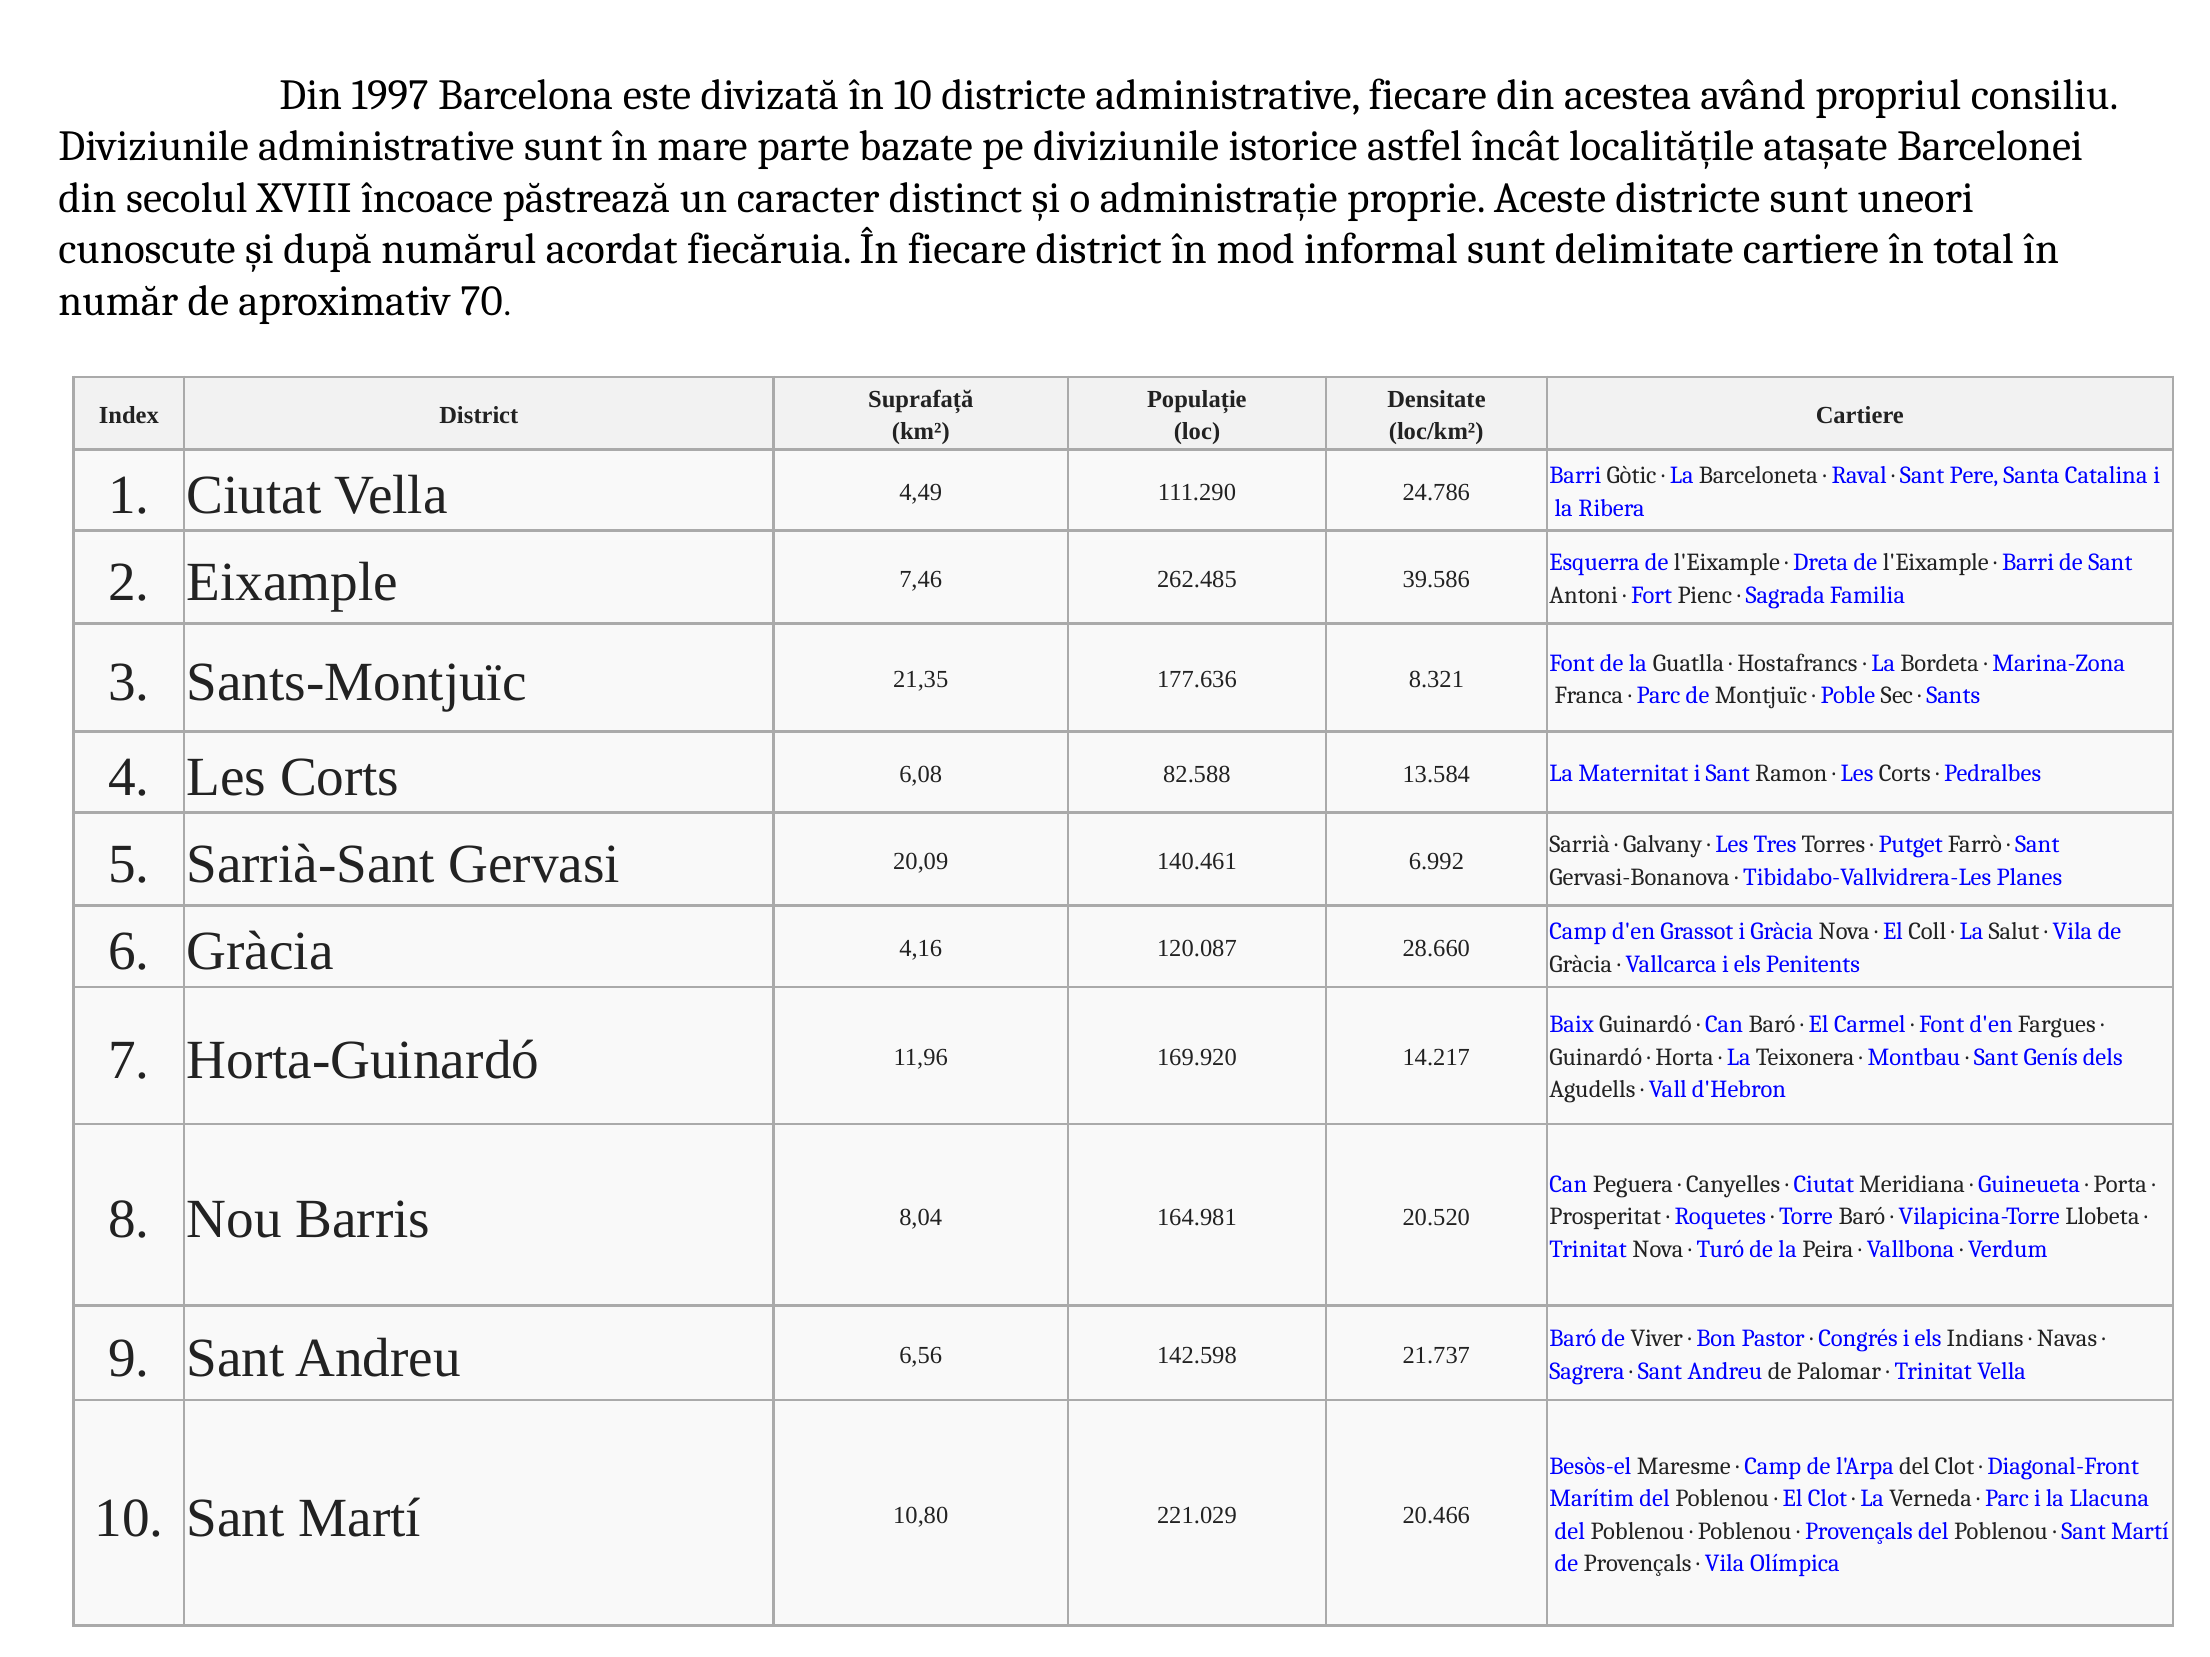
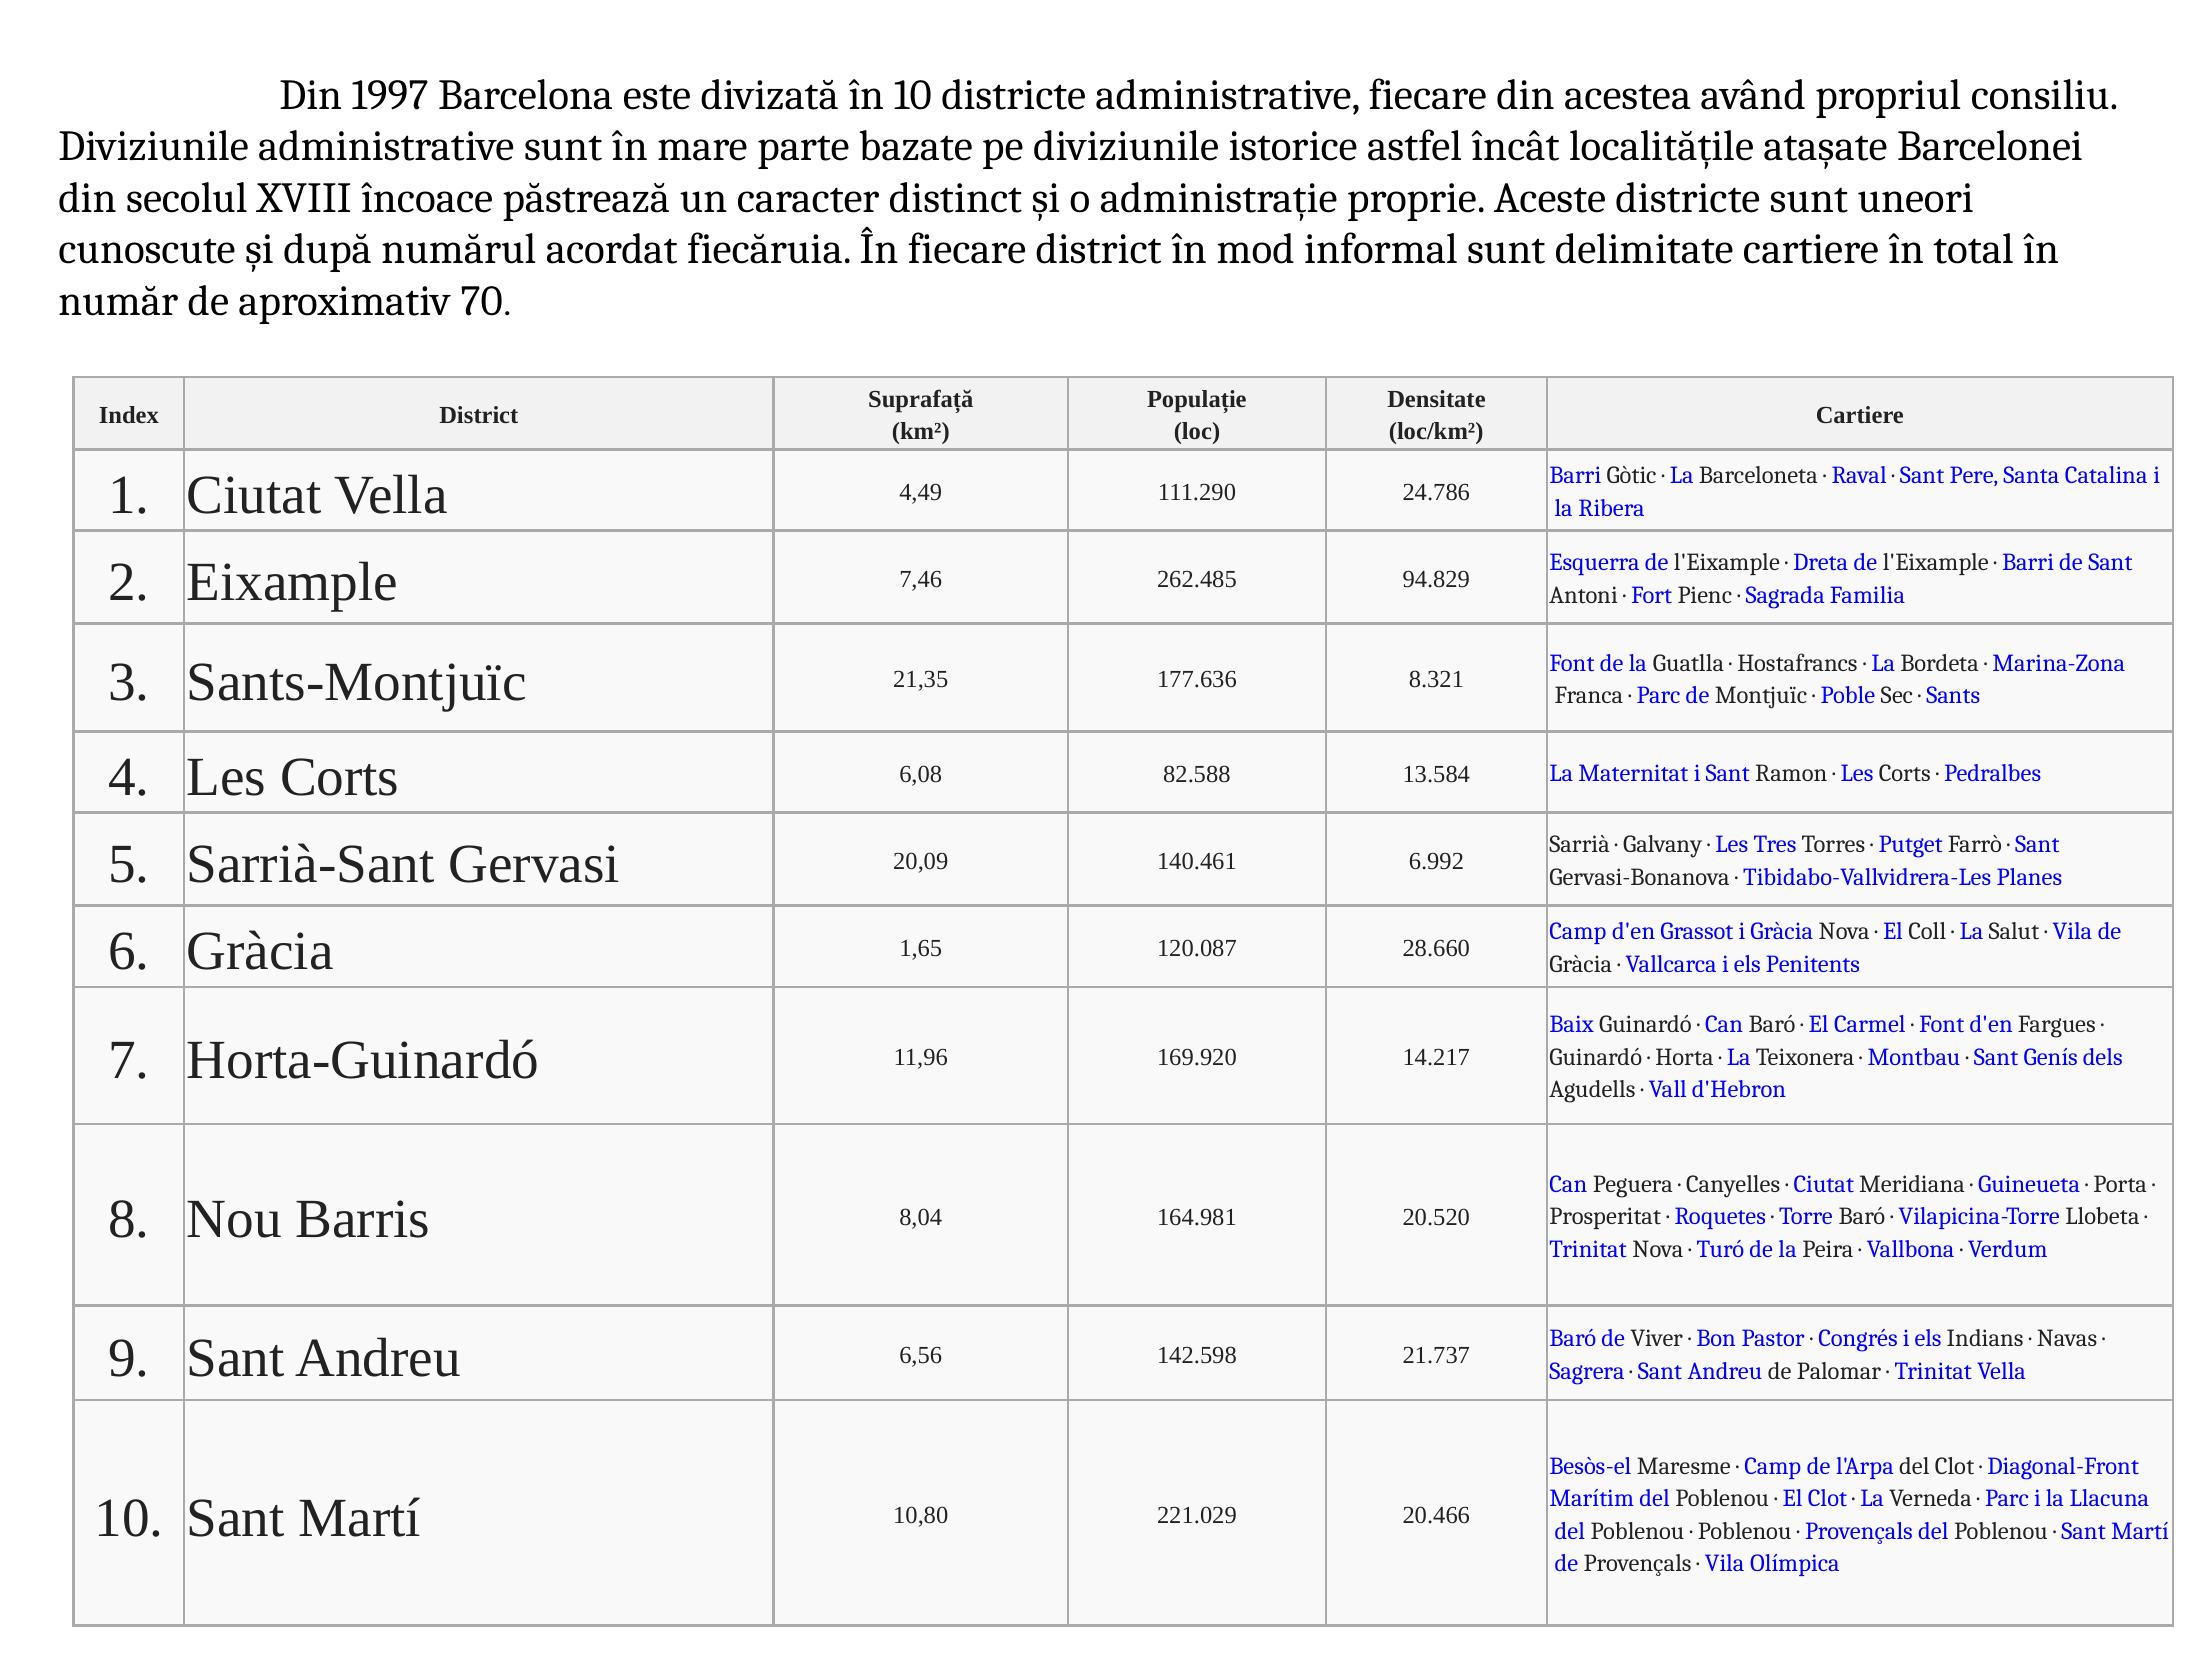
39.586: 39.586 -> 94.829 (1436, 580)
4,16: 4,16 -> 1,65 (921, 949)
